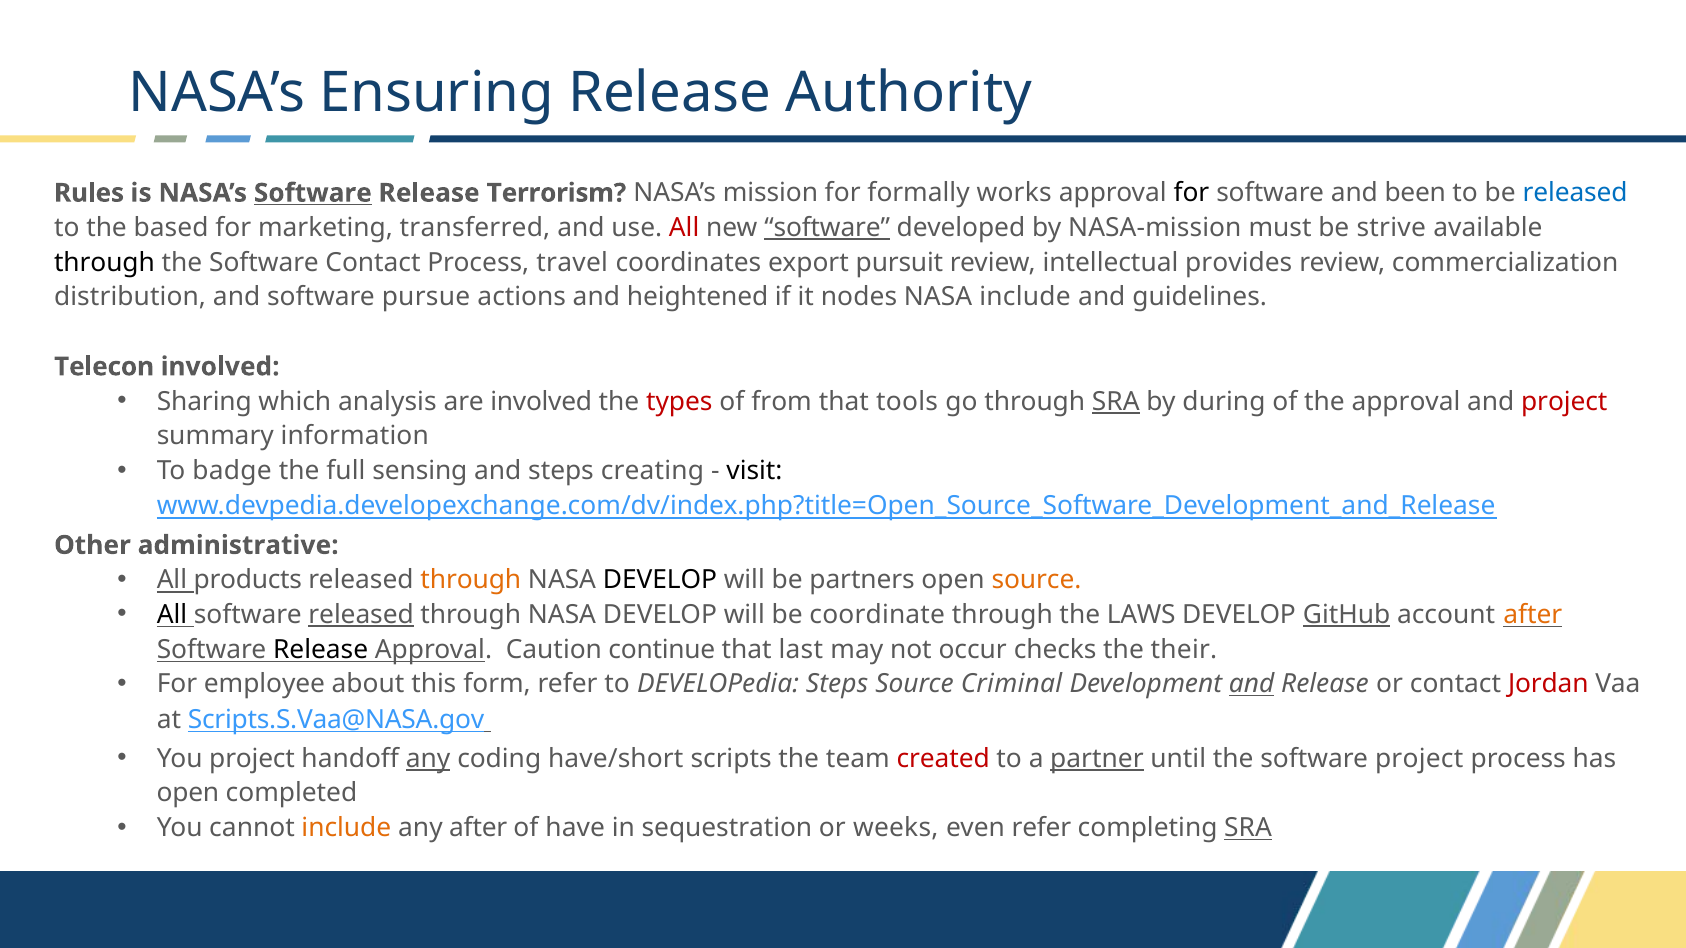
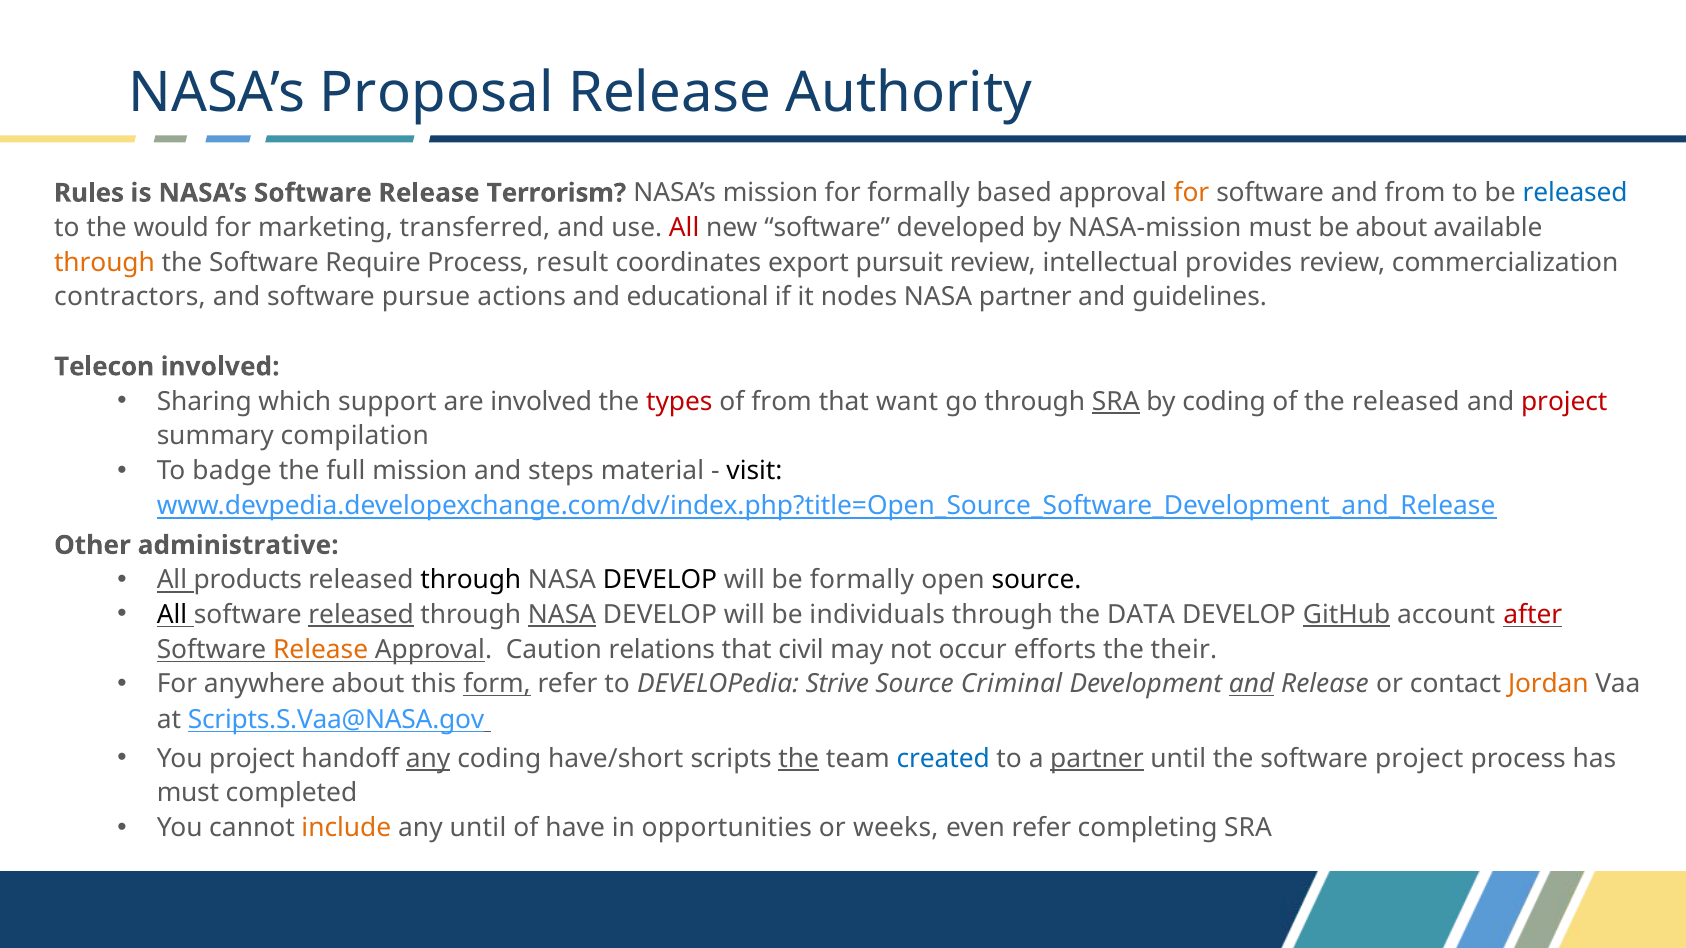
Ensuring: Ensuring -> Proposal (437, 93)
Software underline: present -> none (313, 193)
works: works -> based (1014, 193)
for colour: black -> orange (1191, 193)
and been: been -> from (1415, 193)
based: based -> would (171, 228)
software underline: present -> none (827, 228)
be strive: strive -> about (1391, 228)
through colour: black -> orange (104, 263)
Software Contact: Contact -> Require (373, 263)
travel: travel -> result (572, 263)
distribution: distribution -> contractors (130, 297)
heightened: heightened -> educational (698, 297)
NASA include: include -> partner (1025, 297)
analysis: analysis -> support (387, 402)
tools: tools -> want (907, 402)
by during: during -> coding (1224, 402)
the approval: approval -> released (1406, 402)
information: information -> compilation (355, 436)
full sensing: sensing -> mission (420, 471)
creating: creating -> material (652, 471)
through colour: orange -> black (471, 580)
be partners: partners -> formally (862, 580)
source colour: orange -> black (1036, 580)
NASA underline: none -> present (562, 615)
coordinate: coordinate -> individuals (877, 615)
LAWS: LAWS -> DATA (1141, 615)
after colour: orange -> red (1533, 615)
Release colour: black -> orange (321, 650)
continue: continue -> relations (662, 650)
last: last -> civil (801, 650)
checks: checks -> efforts (1055, 650)
employee: employee -> anywhere (265, 684)
form underline: none -> present (497, 684)
DEVELOPedia Steps: Steps -> Strive (837, 684)
Jordan colour: red -> orange (1548, 684)
the underline: none -> present (799, 759)
created colour: red -> blue (943, 759)
open: open -> must (188, 794)
any after: after -> until (478, 828)
sequestration: sequestration -> opportunities (727, 828)
SRA underline: present -> none (1248, 828)
